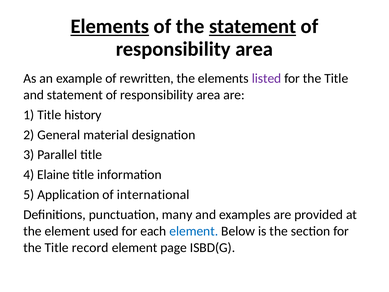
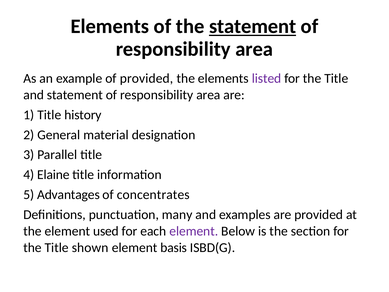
Elements underline: present -> none (110, 26)
of rewritten: rewritten -> provided (147, 78)
Application: Application -> Advantages (68, 194)
international: international -> concentrates (153, 194)
element colour: blue -> purple (194, 231)
record: record -> shown (90, 247)
page: page -> basis (174, 247)
